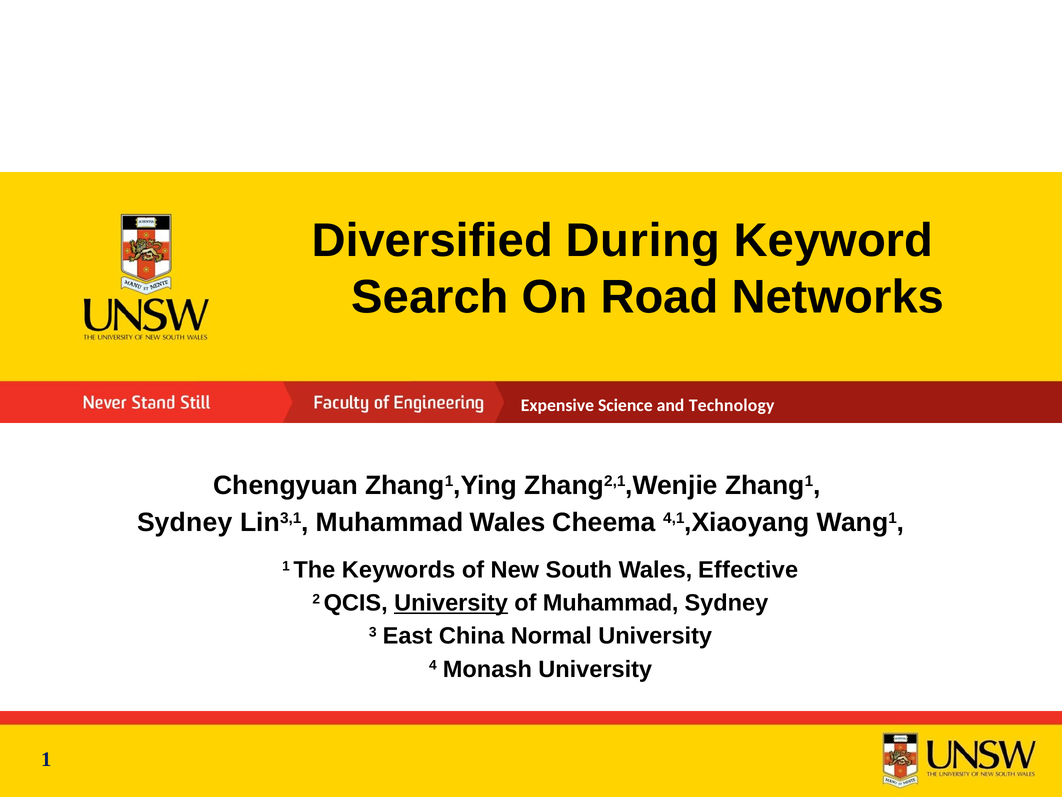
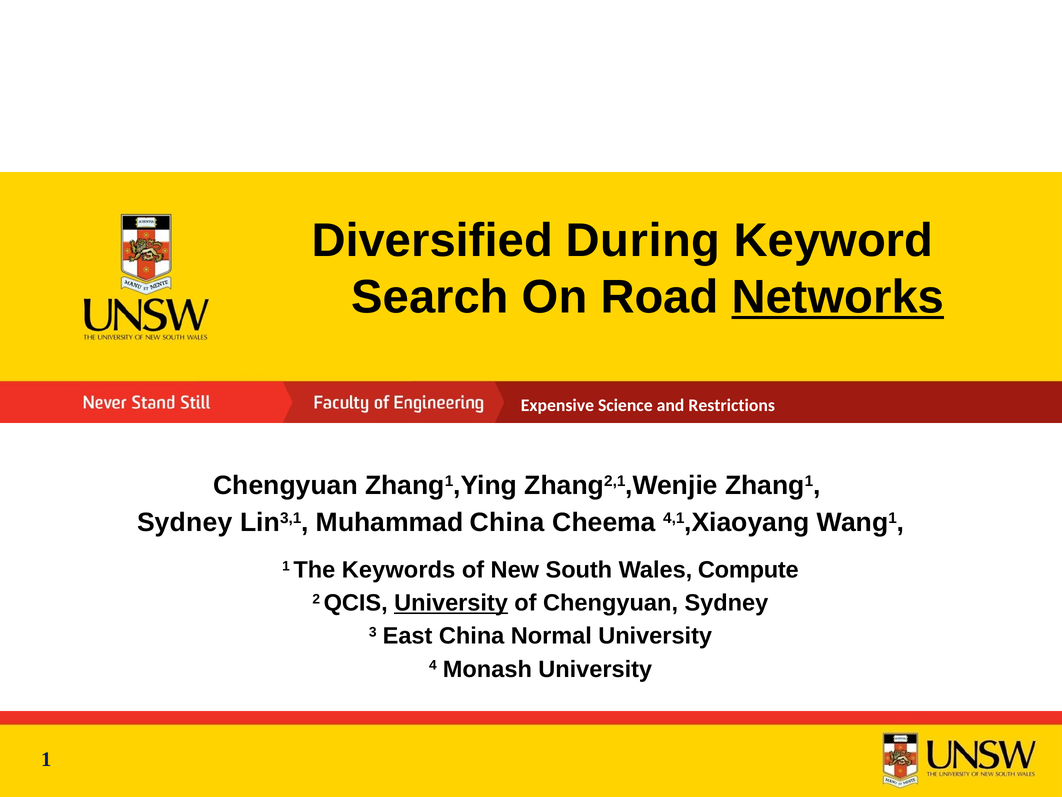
Networks underline: none -> present (838, 297)
Technology: Technology -> Restrictions (732, 405)
Muhammad Wales: Wales -> China (507, 522)
Effective: Effective -> Compute (748, 570)
of Muhammad: Muhammad -> Chengyuan (611, 603)
